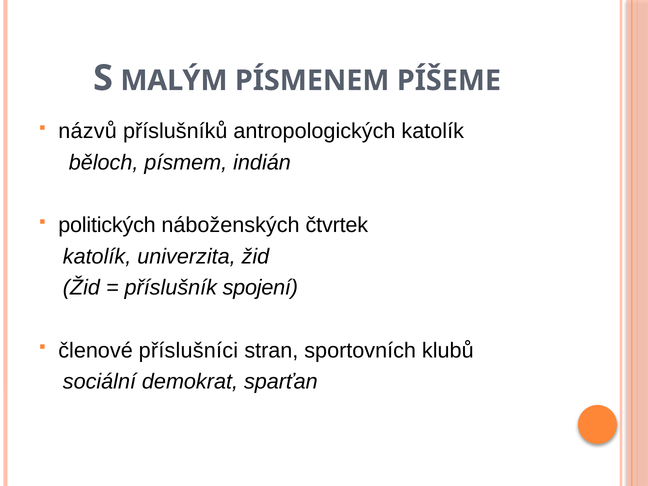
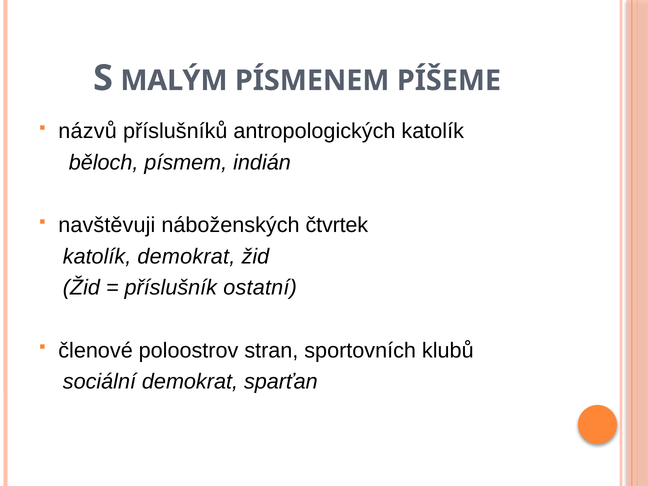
politických: politických -> navštěvuji (107, 225)
katolík univerzita: univerzita -> demokrat (186, 256)
spojení: spojení -> ostatní (260, 288)
příslušníci: příslušníci -> poloostrov (189, 350)
